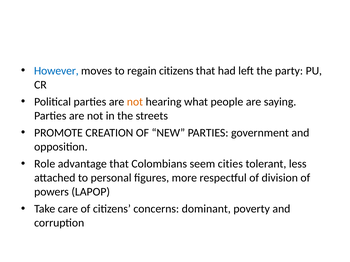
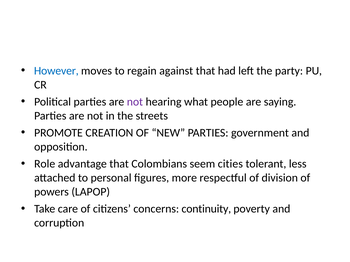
regain citizens: citizens -> against (176, 71)
not colour: orange -> purple (135, 102)
dominant: dominant -> continuity (206, 209)
